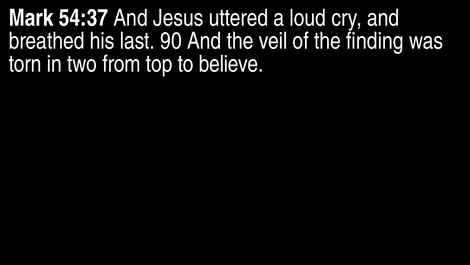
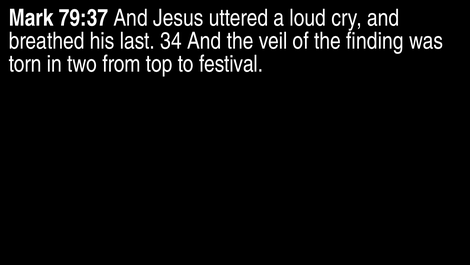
54:37: 54:37 -> 79:37 (84, 18)
90: 90 -> 34 (171, 41)
believe: believe -> festival (231, 64)
